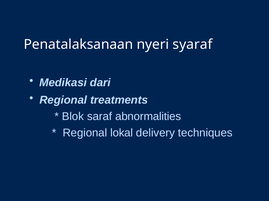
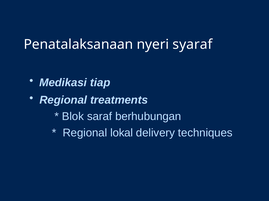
dari: dari -> tiap (100, 83)
abnormalities: abnormalities -> berhubungan (148, 117)
